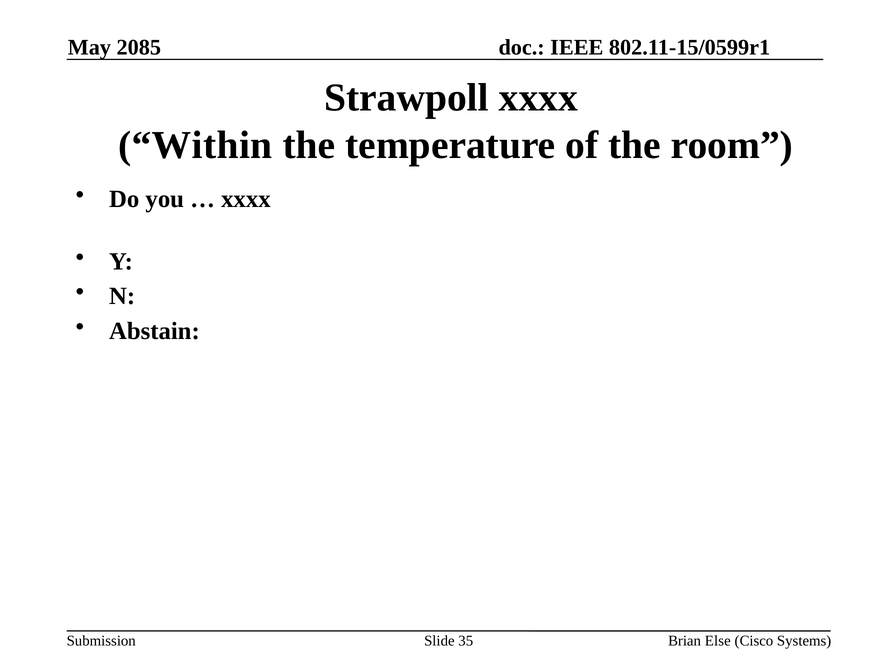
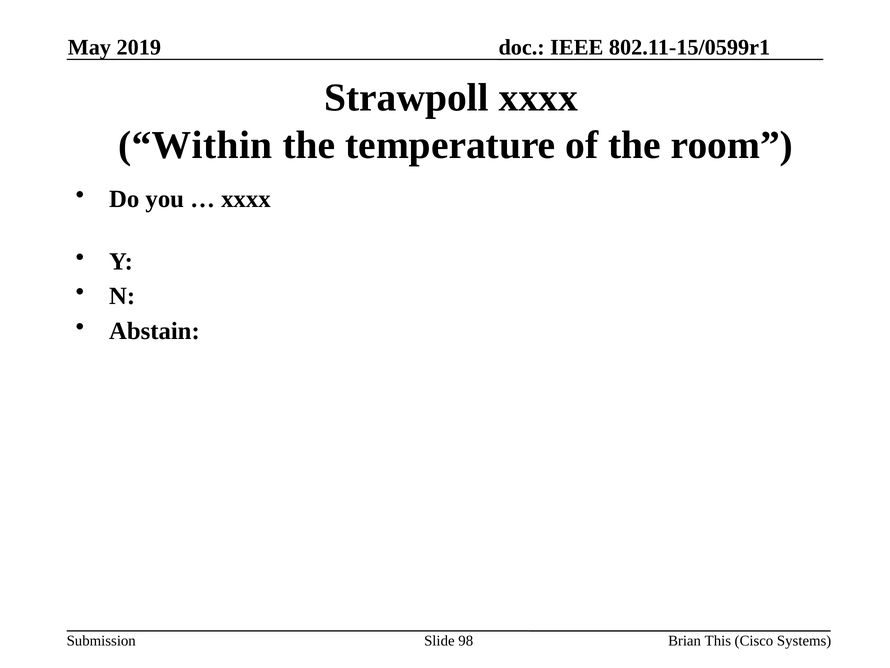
2085: 2085 -> 2019 (139, 47)
35: 35 -> 98 (466, 640)
Else: Else -> This (718, 640)
